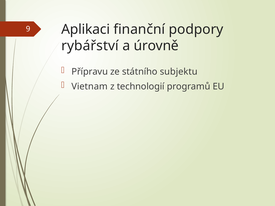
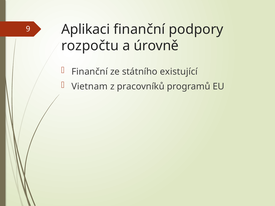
rybářství: rybářství -> rozpočtu (90, 46)
Přípravu: Přípravu -> Finanční (90, 72)
subjektu: subjektu -> existující (179, 72)
technologií: technologií -> pracovníků (141, 87)
